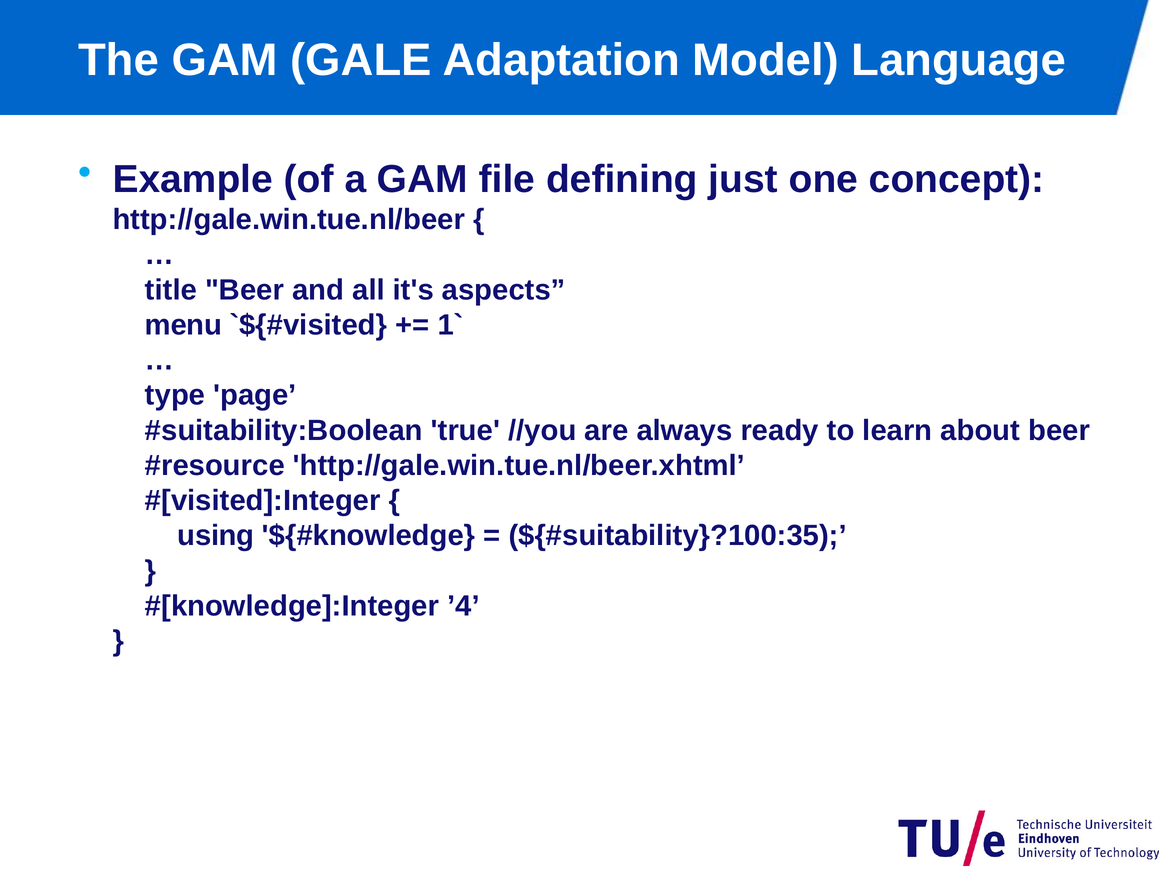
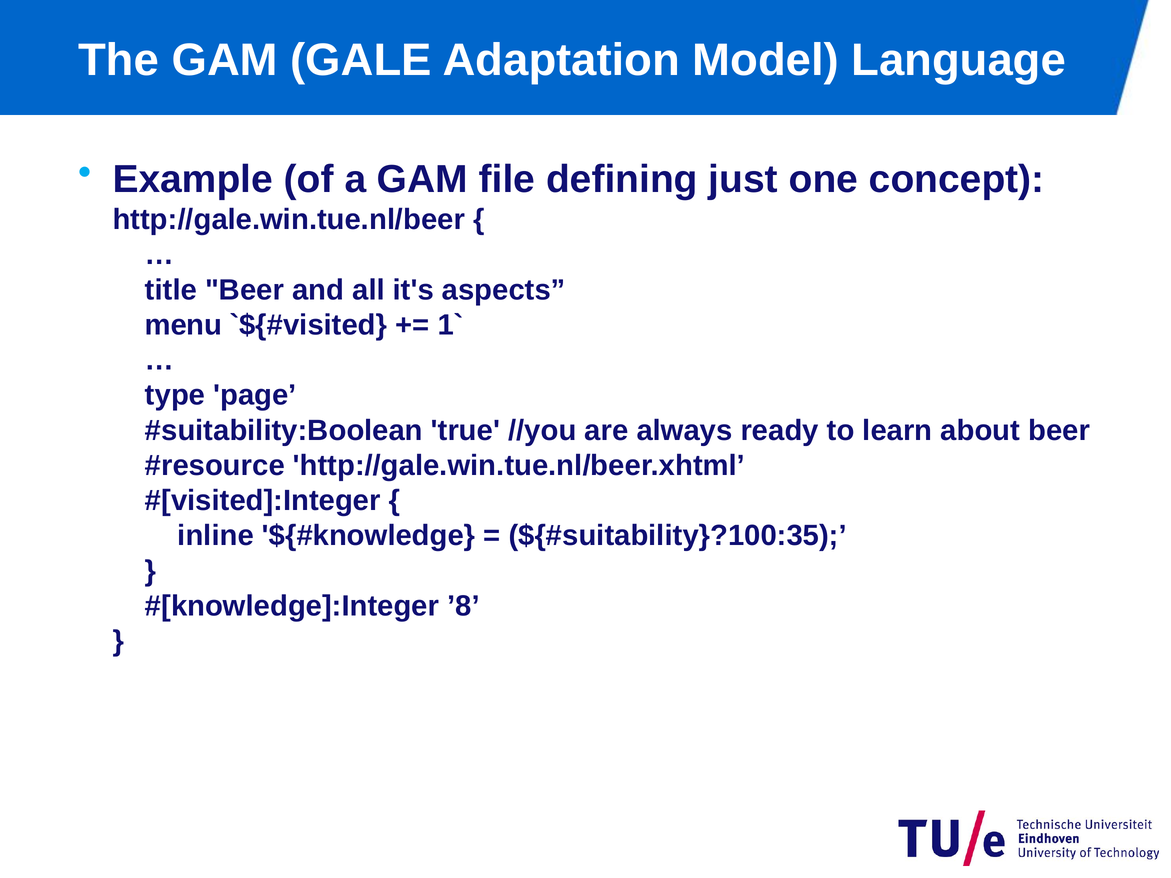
using: using -> inline (216, 536)
’4: ’4 -> ’8 (463, 606)
